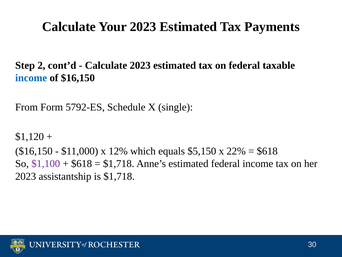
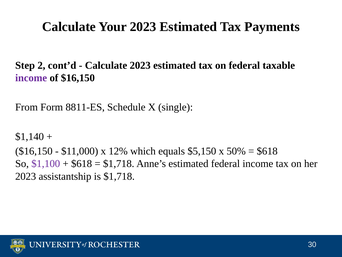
income colour: blue -> purple (31, 78)
5792-ES: 5792-ES -> 8811-ES (85, 107)
$1,120: $1,120 -> $1,140 (30, 136)
22%: 22% -> 50% (236, 151)
